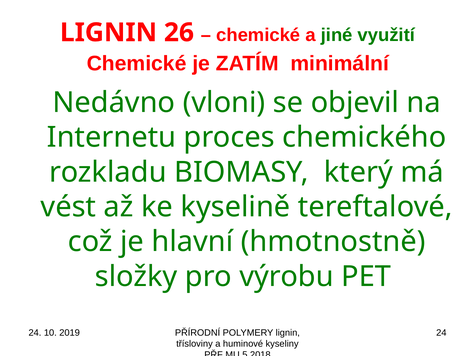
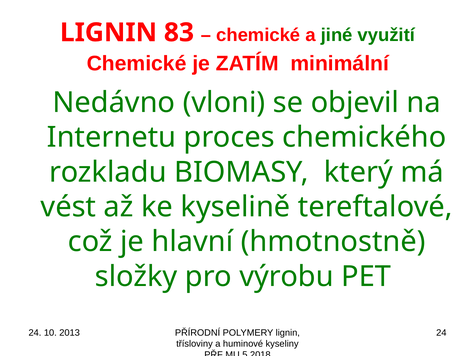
26: 26 -> 83 (179, 33)
2019: 2019 -> 2013 (70, 333)
